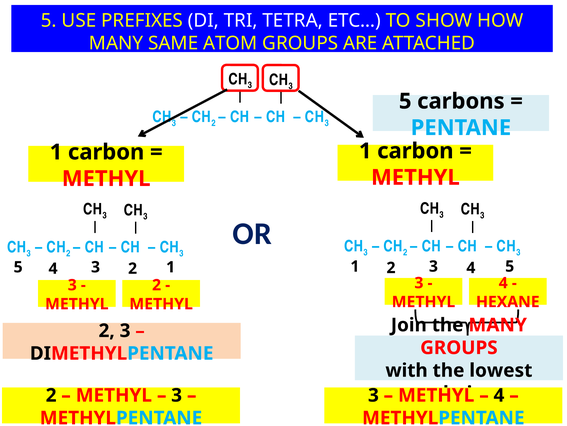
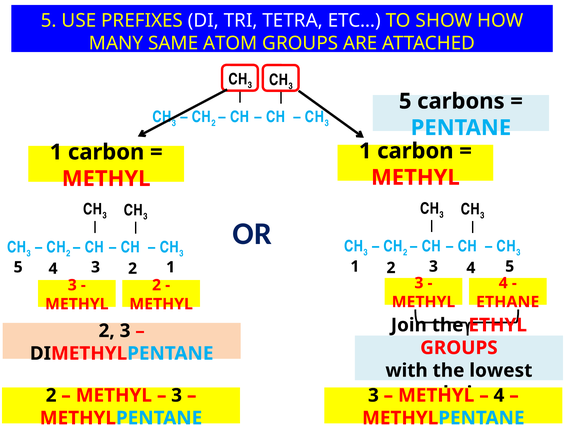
HEXANE: HEXANE -> ETHANE (508, 301)
the MANY: MANY -> ETHYL (498, 325)
